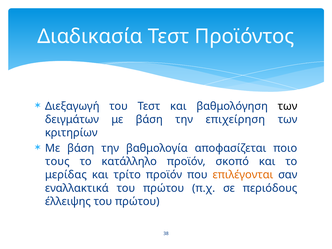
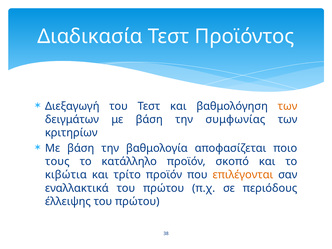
των colour: black -> orange (288, 106)
επιχείρηση: επιχείρηση -> συμφωνίας (235, 120)
μερίδας: μερίδας -> κιβώτια (66, 175)
